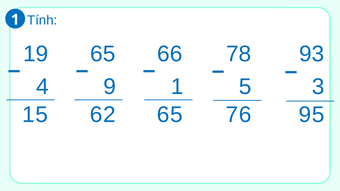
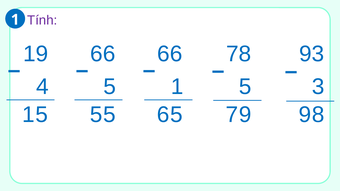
Tính colour: blue -> purple (42, 20)
19 65: 65 -> 66 (103, 54)
4 9: 9 -> 5 (110, 87)
1 6: 6 -> 5 (96, 115)
2: 2 -> 5 (109, 115)
6 6: 6 -> 9 (245, 115)
7 5: 5 -> 8 (318, 115)
